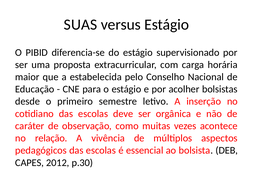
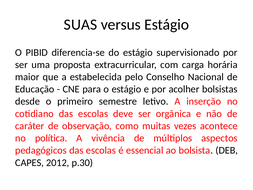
relação: relação -> política (51, 138)
